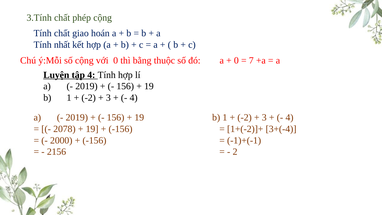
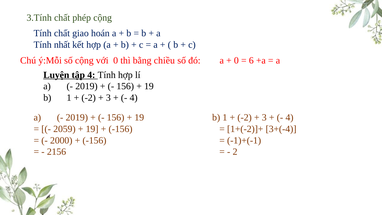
thuộc: thuộc -> chiều (164, 60)
7: 7 -> 6 (251, 60)
2078: 2078 -> 2059 (64, 129)
